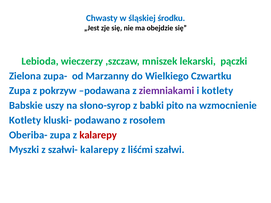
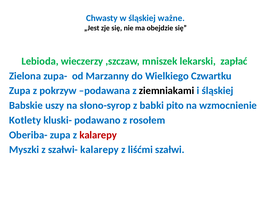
środku: środku -> ważne (171, 18)
pączki: pączki -> zapłać (234, 61)
ziemniakami colour: purple -> black (167, 91)
i kotlety: kotlety -> śląskiej (218, 91)
